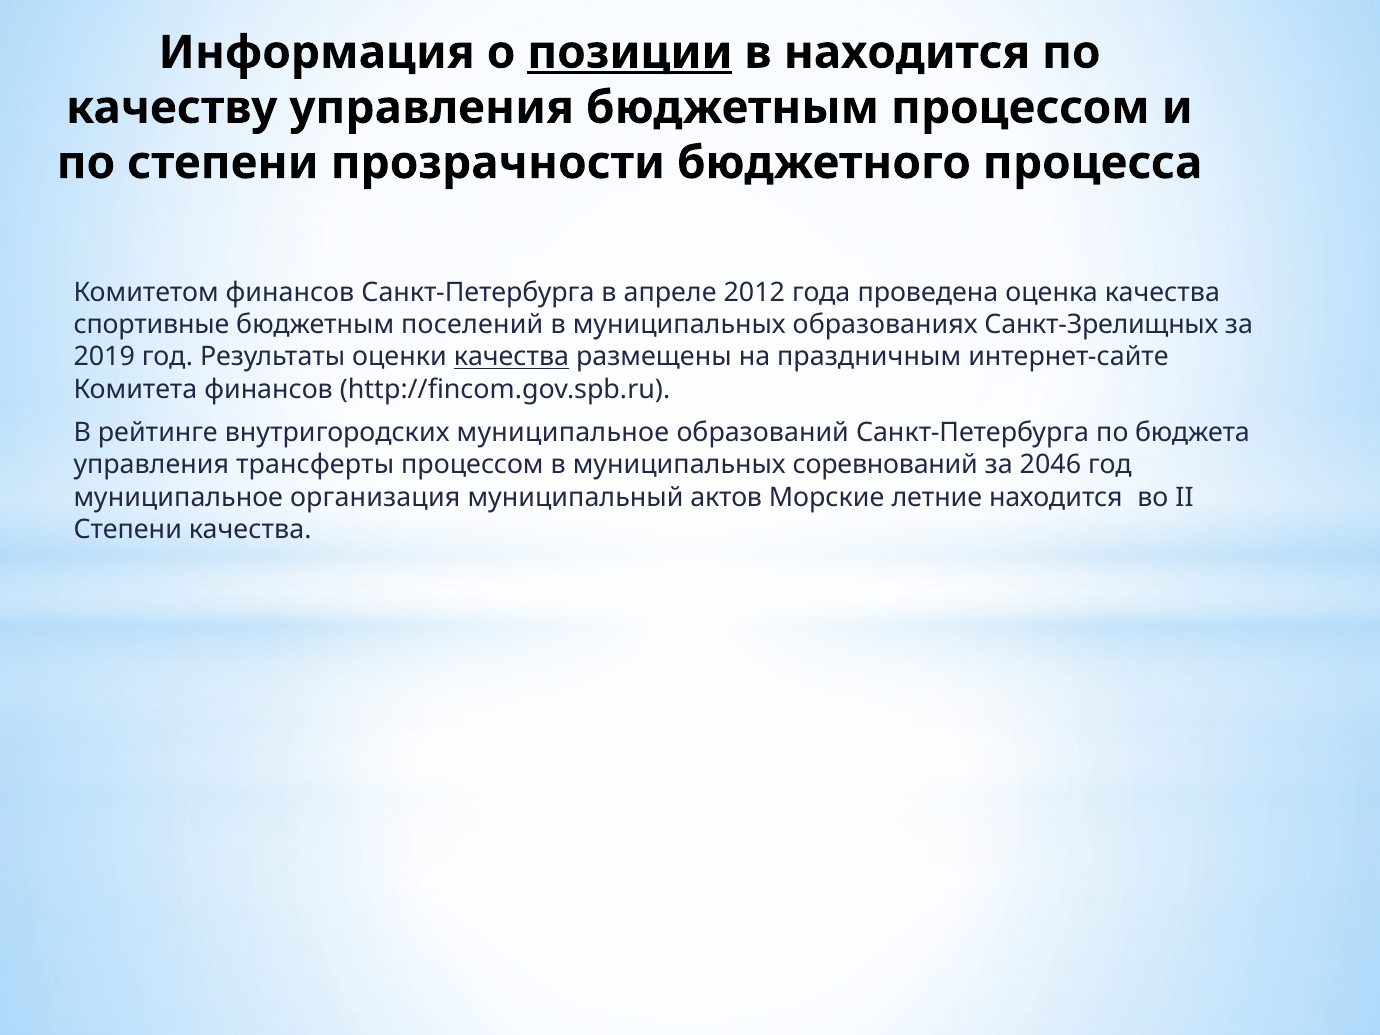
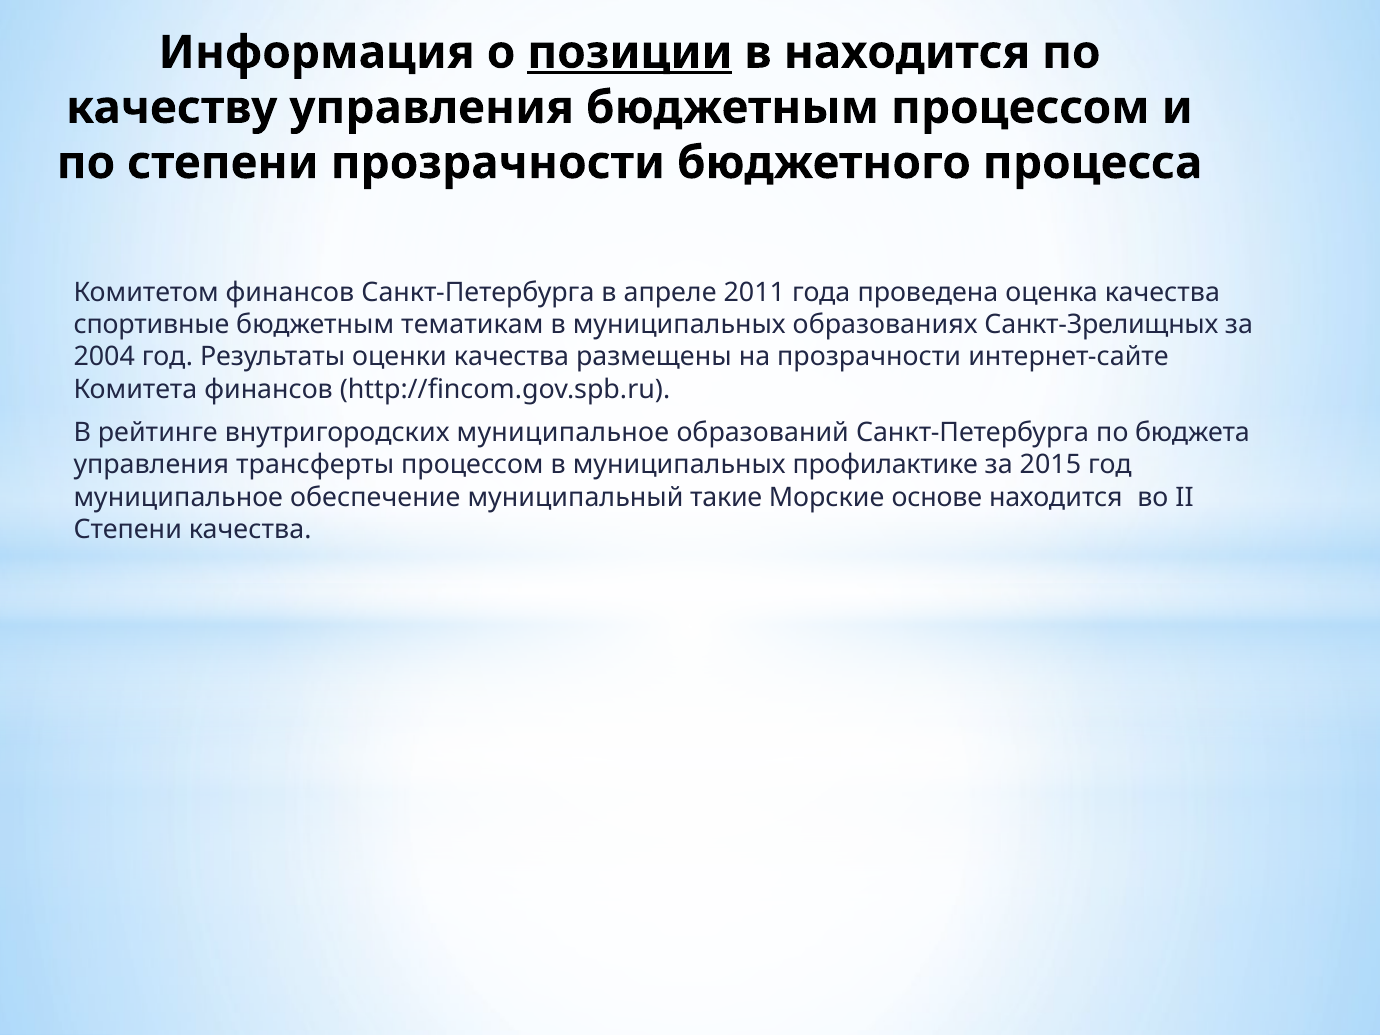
2012: 2012 -> 2011 (754, 292)
поселений: поселений -> тематикам (472, 325)
2019: 2019 -> 2004 (104, 357)
качества underline: present -> none (511, 357)
на праздничным: праздничным -> прозрачности (869, 357)
соревнований: соревнований -> профилактике (885, 465)
2046: 2046 -> 2015 (1050, 465)
организация: организация -> обеспечение (375, 497)
актов: актов -> такие (726, 497)
летние: летние -> основе (937, 497)
